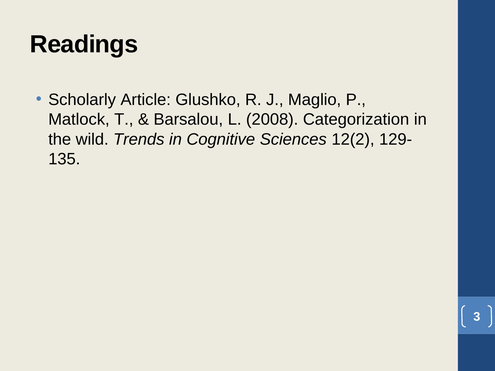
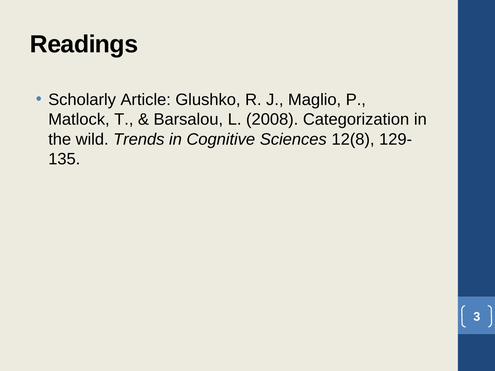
12(2: 12(2 -> 12(8 (353, 139)
